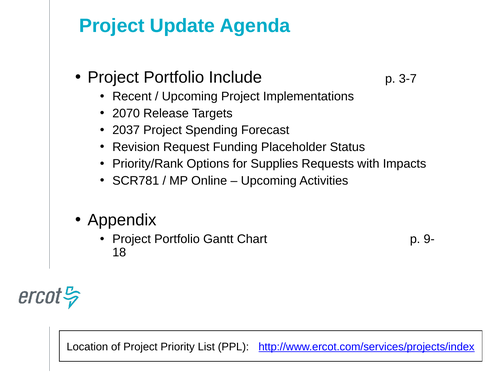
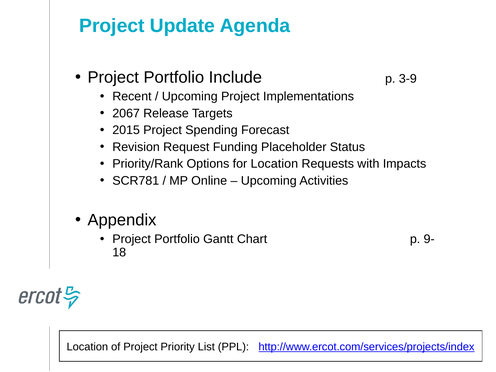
3-7: 3-7 -> 3-9 (408, 79)
2070: 2070 -> 2067 (126, 113)
2037: 2037 -> 2015 (126, 130)
for Supplies: Supplies -> Location (274, 164)
